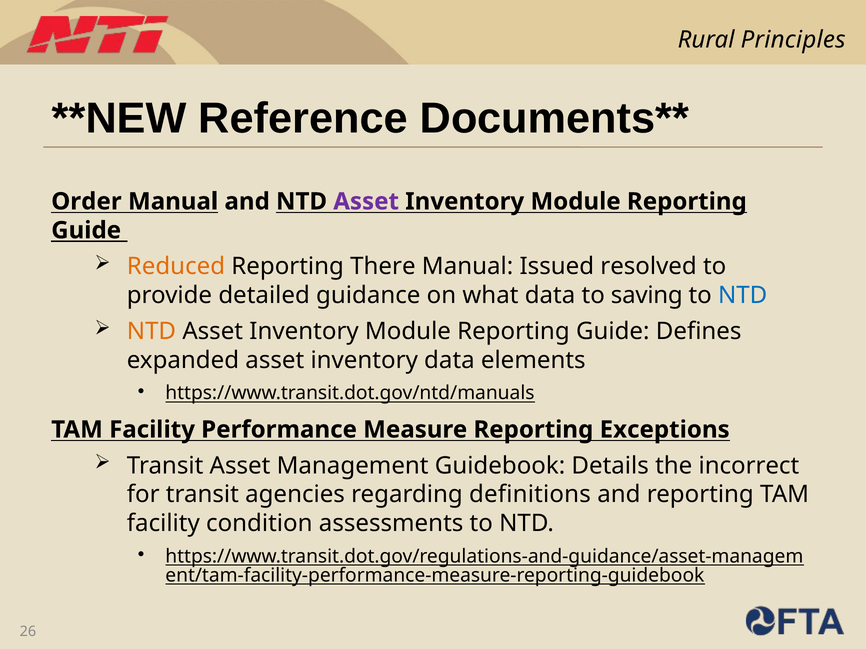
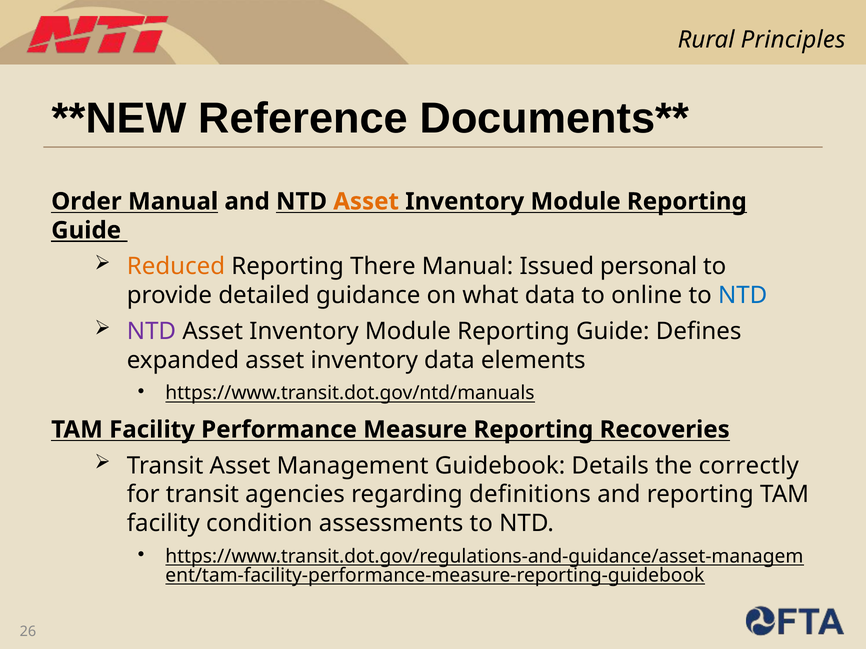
Asset colour: purple -> orange (366, 202)
resolved: resolved -> personal (649, 267)
saving: saving -> online (647, 295)
NTD colour: orange -> purple (151, 332)
Exceptions: Exceptions -> Recoveries (665, 430)
incorrect: incorrect -> correctly (749, 466)
